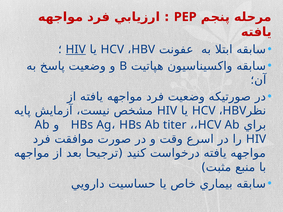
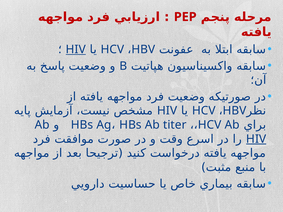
HIV underline: none -> present (256, 139)
